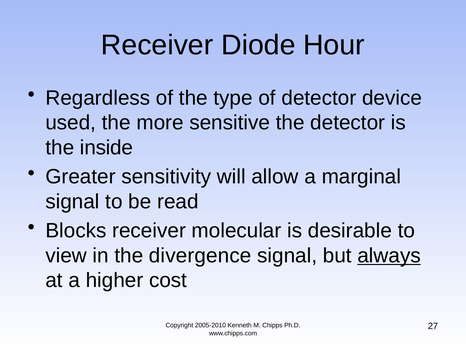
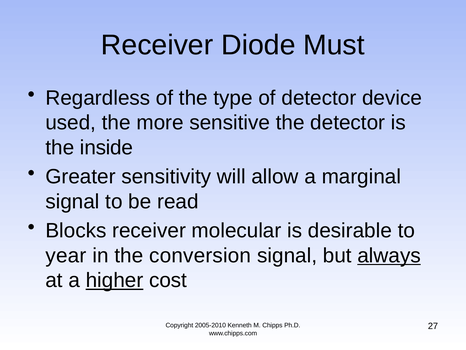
Hour: Hour -> Must (334, 45)
view: view -> year (66, 255)
divergence: divergence -> conversion (200, 255)
higher underline: none -> present (114, 280)
